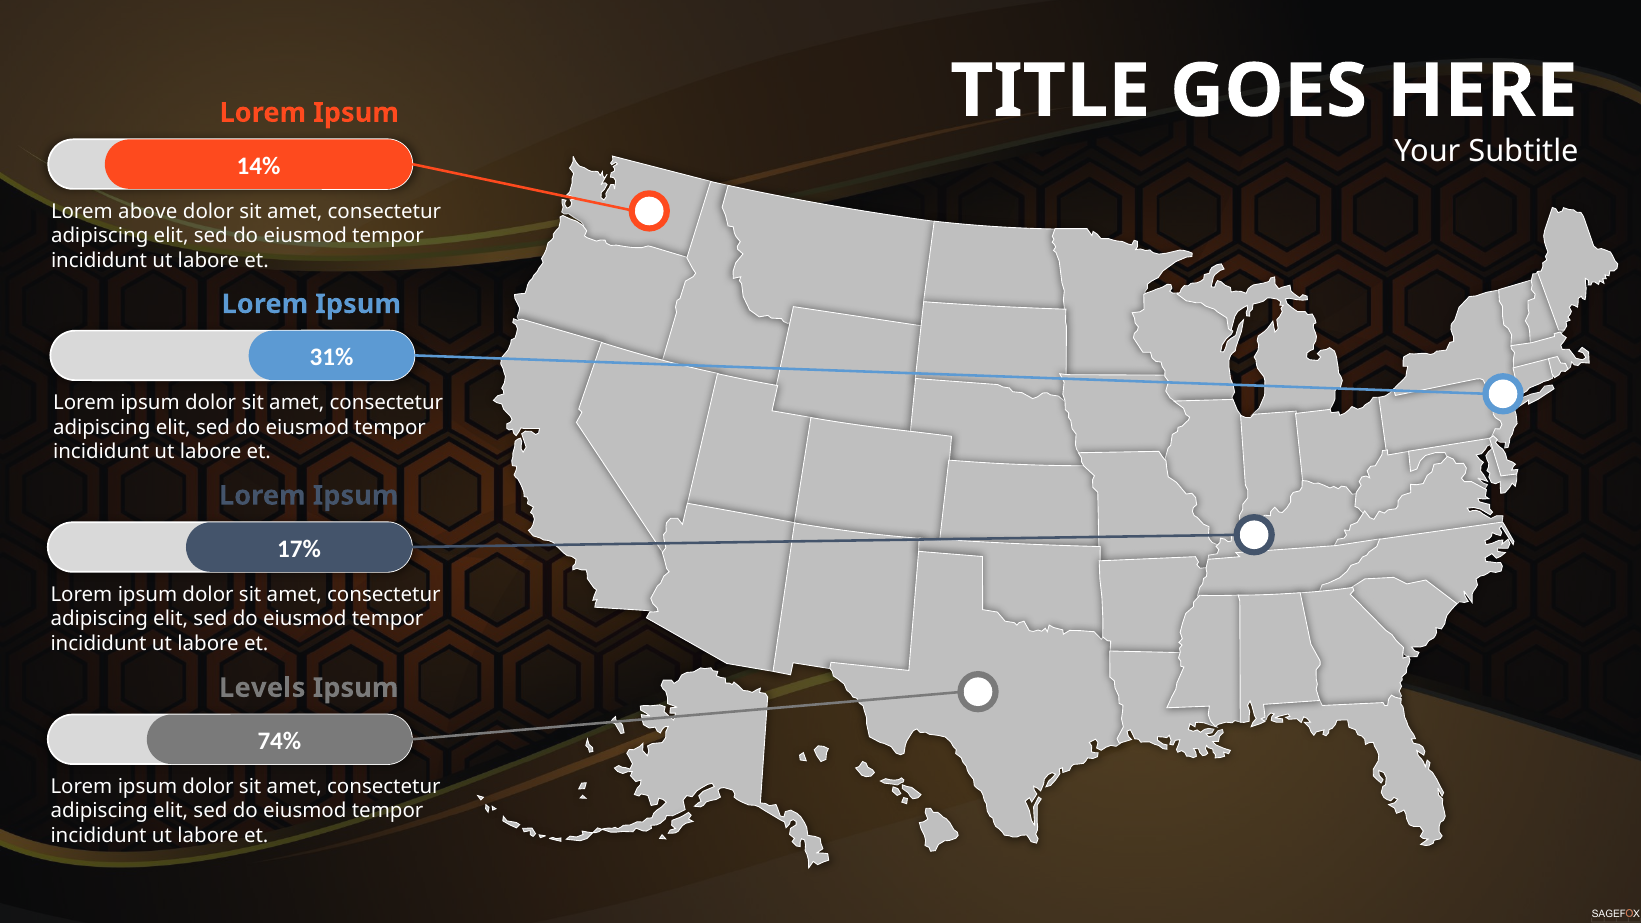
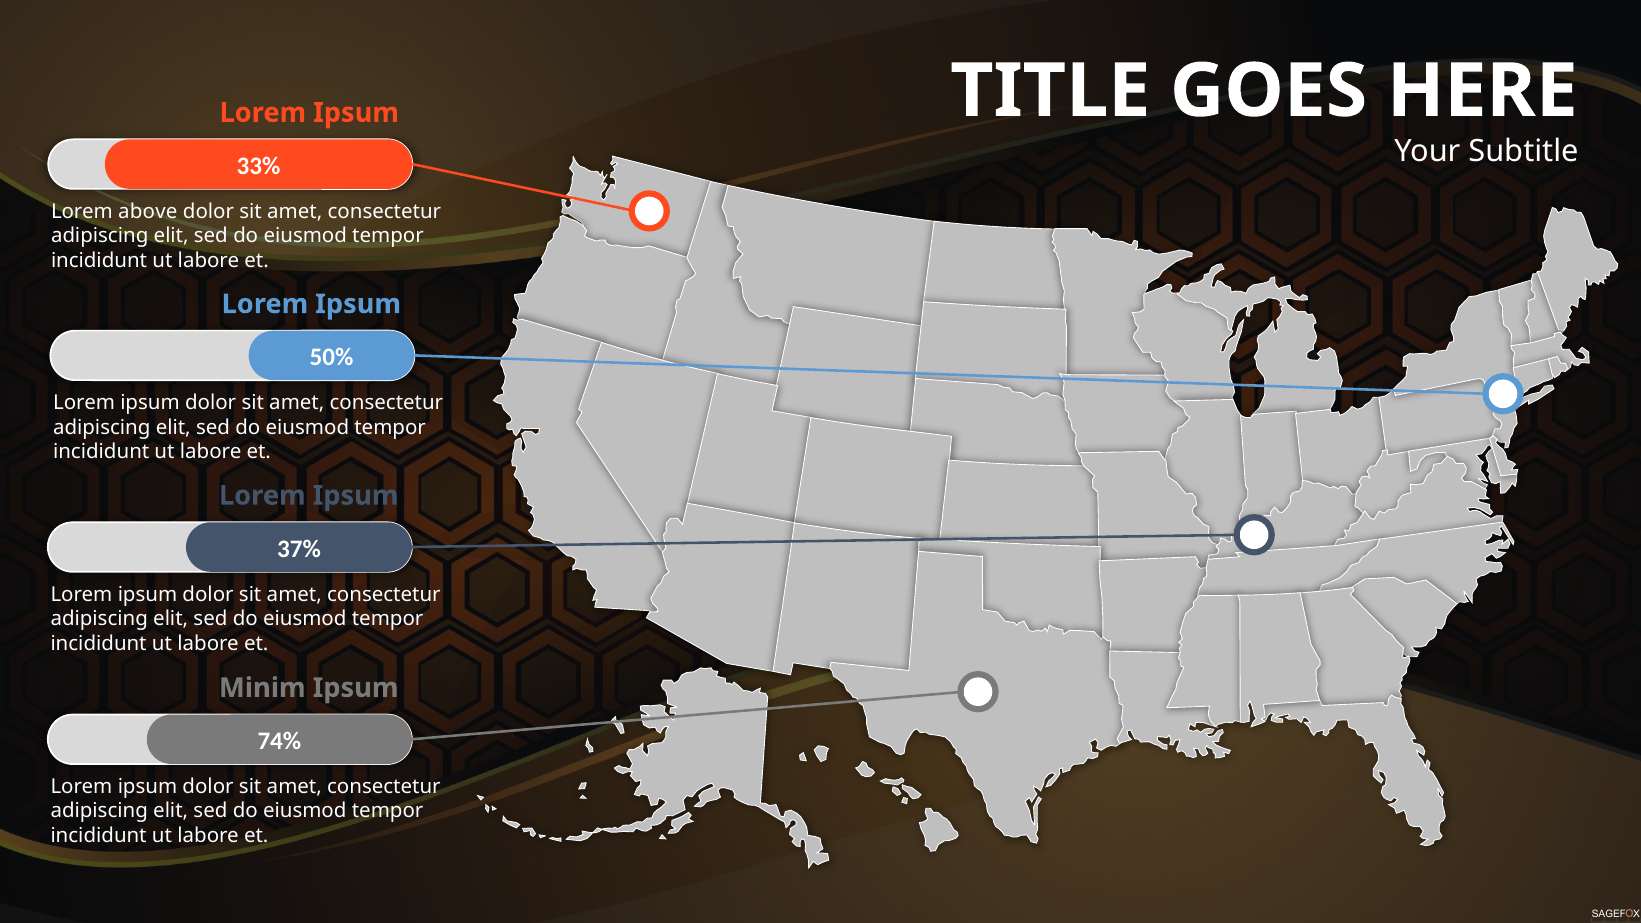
14%: 14% -> 33% (259, 166)
31%: 31% -> 50% (332, 357)
17%: 17% -> 37% (299, 549)
Levels: Levels -> Minim (262, 688)
